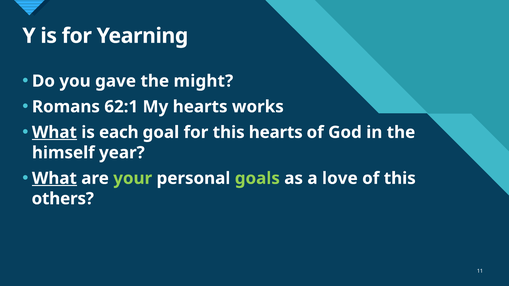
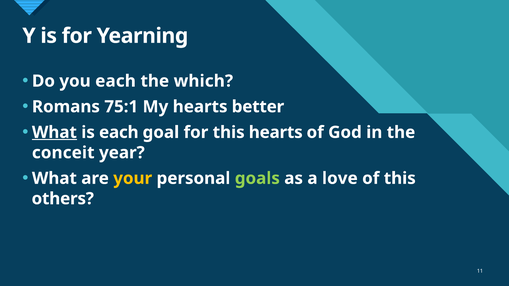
you gave: gave -> each (116, 81)
might: might -> which (203, 81)
62:1: 62:1 -> 75:1 (121, 107)
works: works -> better (258, 107)
himself: himself -> conceit (63, 153)
What underline: present -> none (54, 179)
your colour: light green -> yellow (133, 179)
